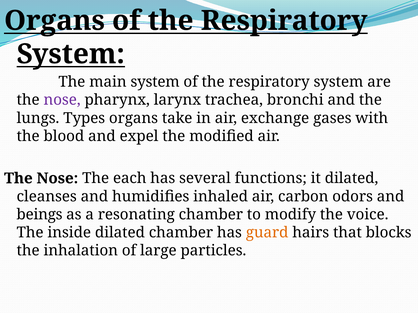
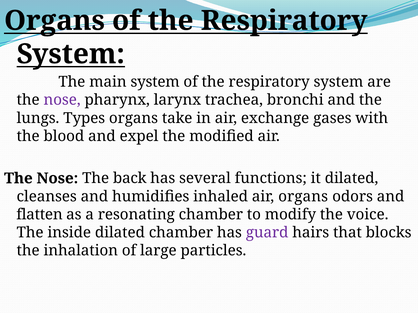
each: each -> back (130, 179)
air carbon: carbon -> organs (303, 197)
beings: beings -> flatten (40, 215)
guard colour: orange -> purple (267, 233)
